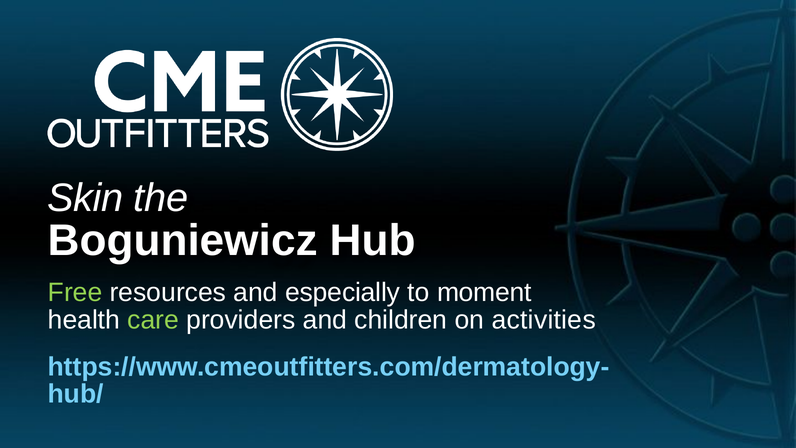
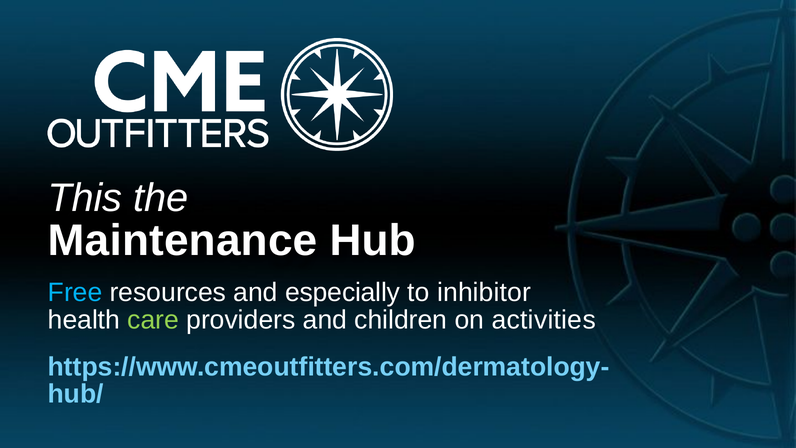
Skin: Skin -> This (85, 198)
Boguniewicz: Boguniewicz -> Maintenance (183, 241)
Free colour: light green -> light blue (75, 292)
moment: moment -> inhibitor (484, 292)
